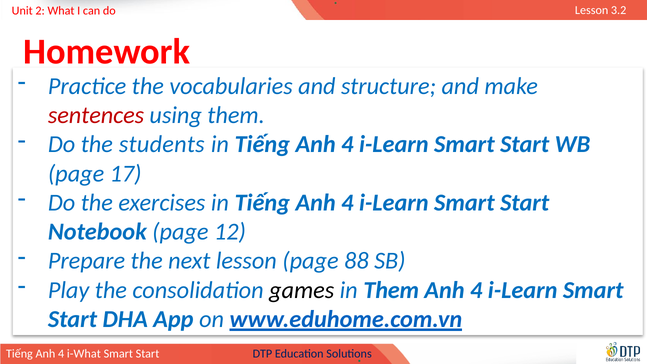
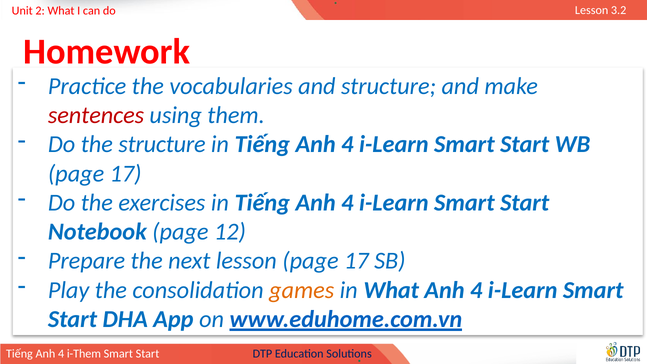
the students: students -> structure (162, 144)
lesson page 88: 88 -> 17 (356, 261)
games colour: black -> orange (302, 290)
in Them: Them -> What (391, 290)
i-What: i-What -> i-Them (84, 354)
